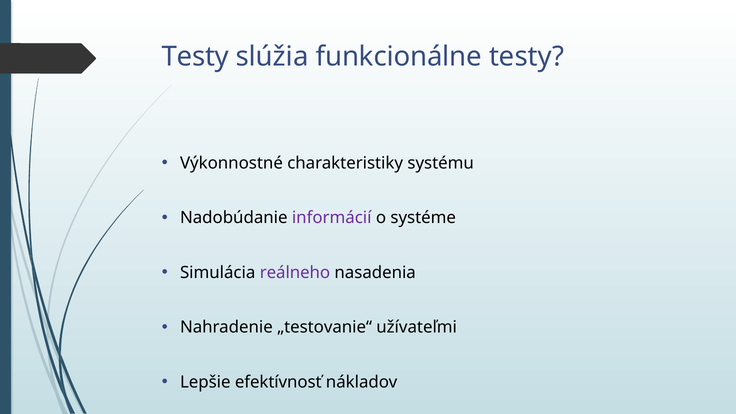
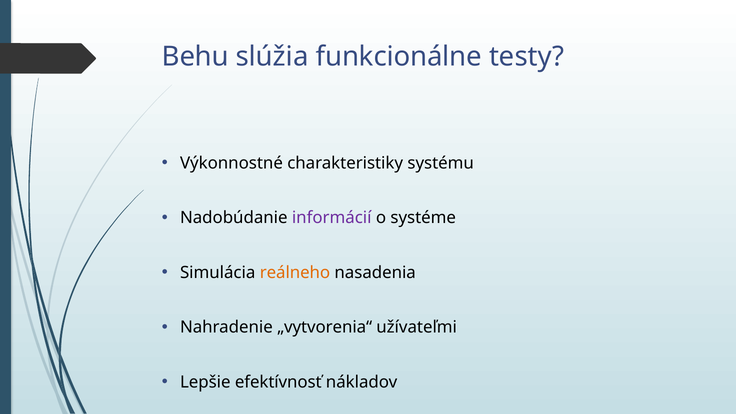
Testy: Testy -> Behu (195, 57)
reálneho colour: purple -> orange (295, 273)
„testovanie“: „testovanie“ -> „vytvorenia“ (325, 327)
